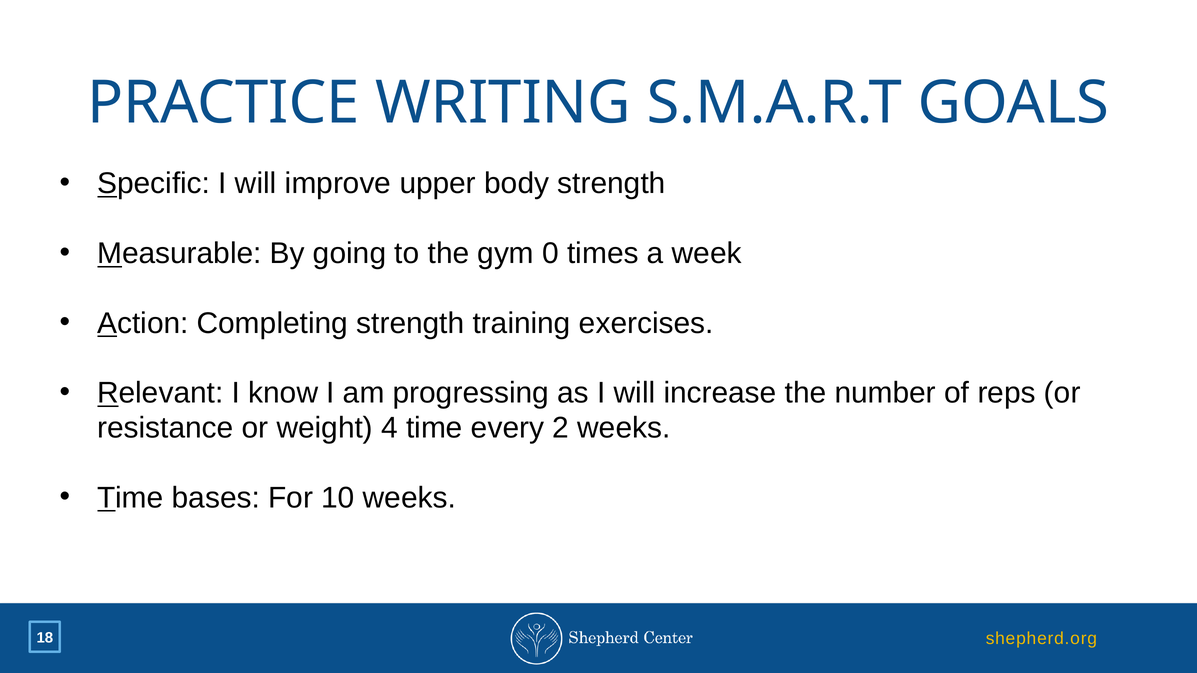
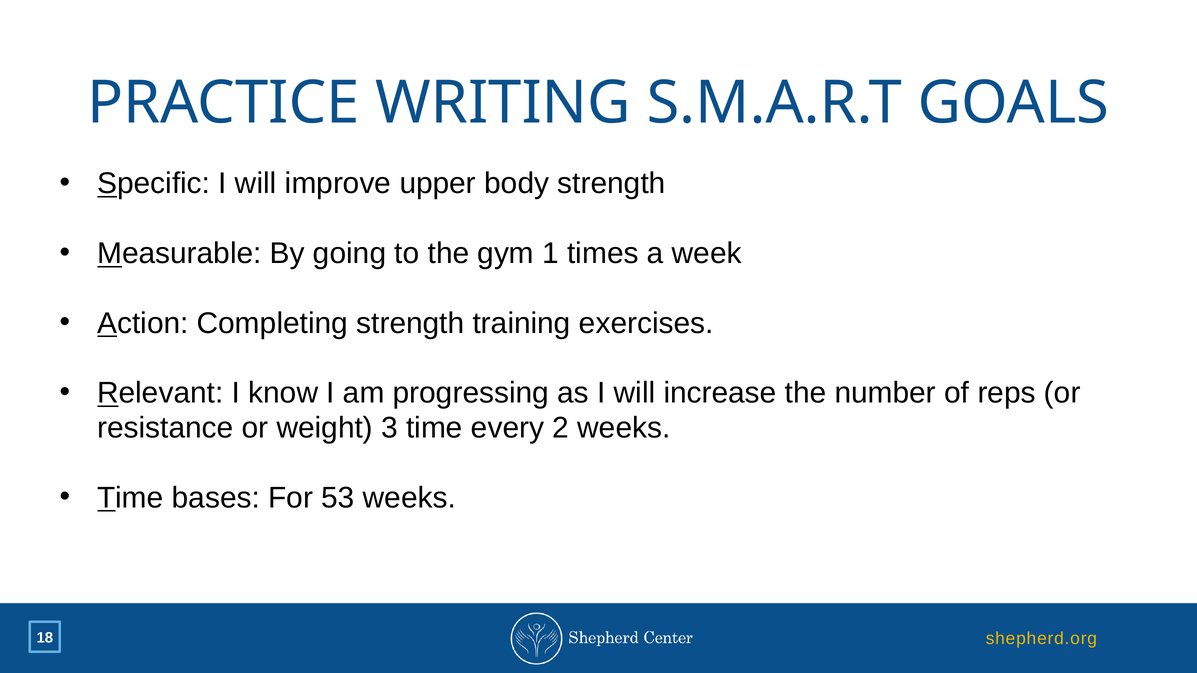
0: 0 -> 1 (551, 254)
4: 4 -> 3 (390, 428)
10: 10 -> 53 (338, 498)
